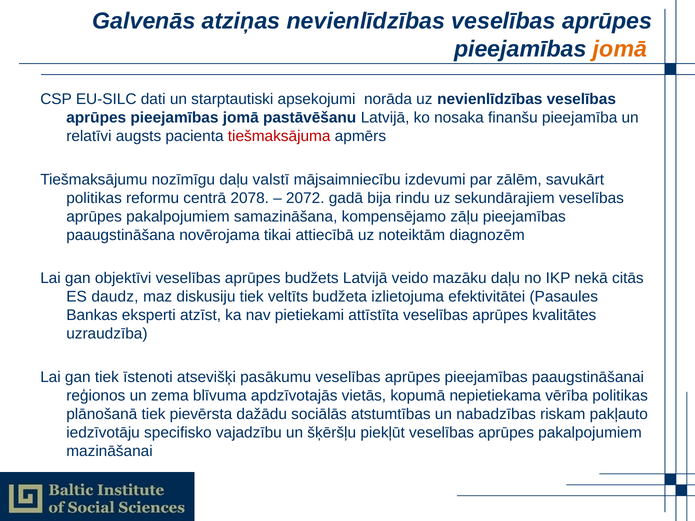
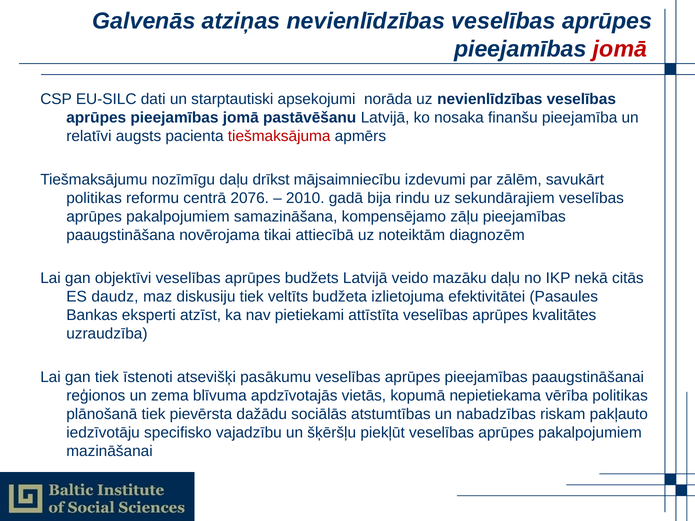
jomā colour: orange -> red (620, 49)
valstī: valstī -> drīkst (271, 180)
2078: 2078 -> 2076 (250, 198)
2072: 2072 -> 2010 (305, 198)
